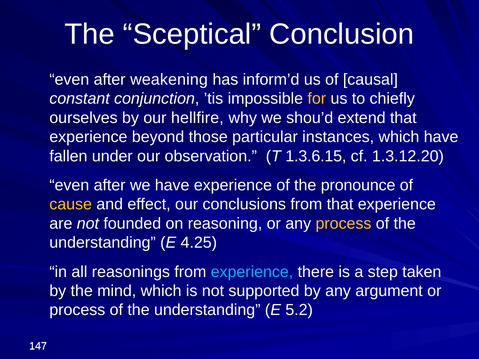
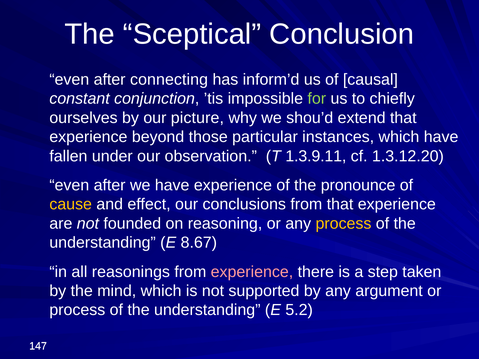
weakening: weakening -> connecting (169, 80)
for colour: yellow -> light green (317, 99)
hellfire: hellfire -> picture (197, 118)
1.3.6.15: 1.3.6.15 -> 1.3.9.11 (316, 156)
4.25: 4.25 -> 8.67 (199, 243)
experience colour: light blue -> pink (252, 272)
